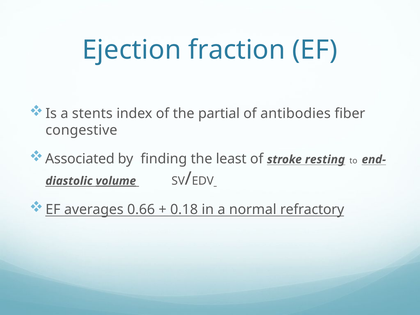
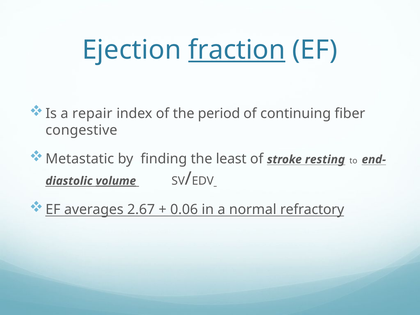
fraction underline: none -> present (237, 50)
stents: stents -> repair (92, 113)
partial: partial -> period (219, 113)
antibodies: antibodies -> continuing (296, 113)
Associated: Associated -> Metastatic (80, 159)
0.66: 0.66 -> 2.67 (141, 210)
0.18: 0.18 -> 0.06 (184, 210)
